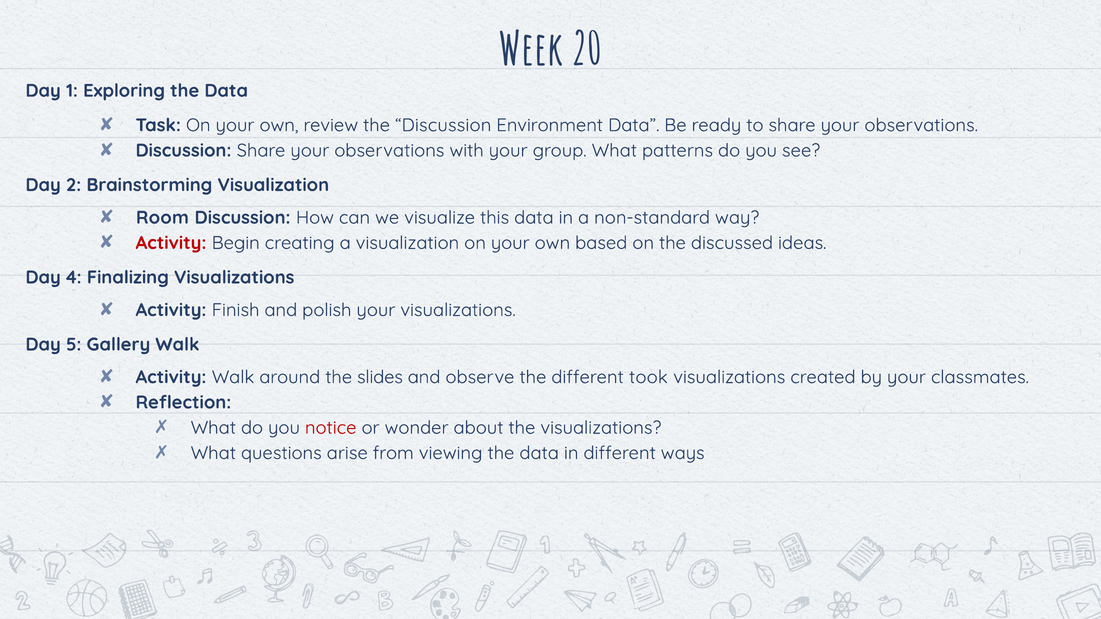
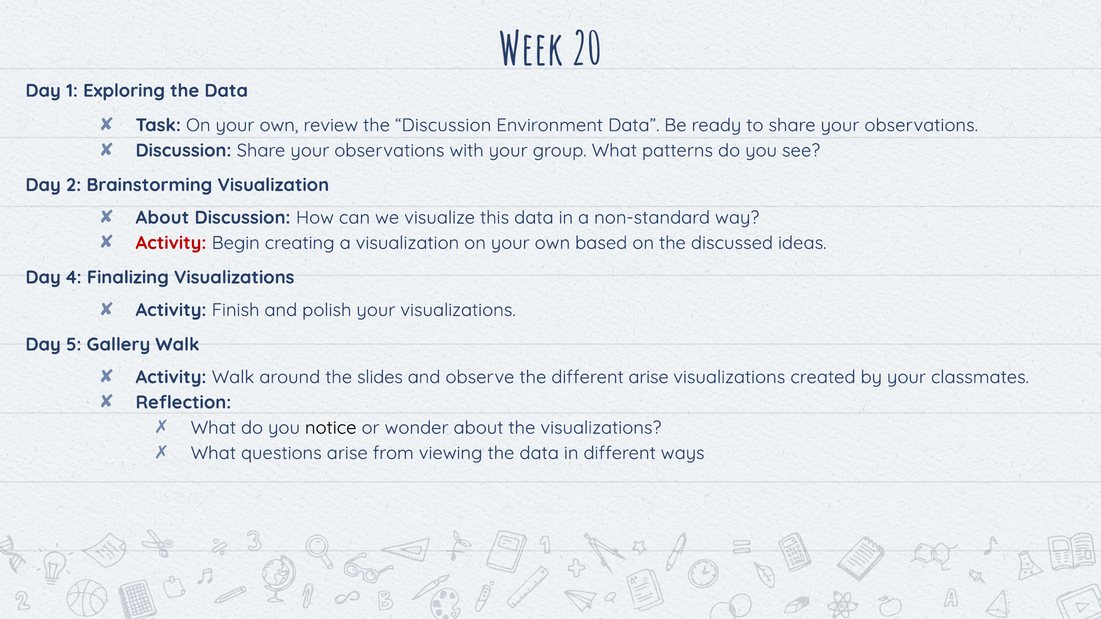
Room: Room -> About (162, 218)
different took: took -> arise (649, 377)
notice colour: red -> black (331, 428)
